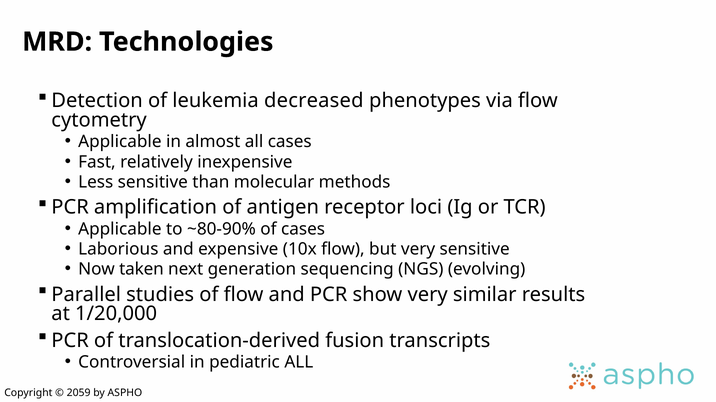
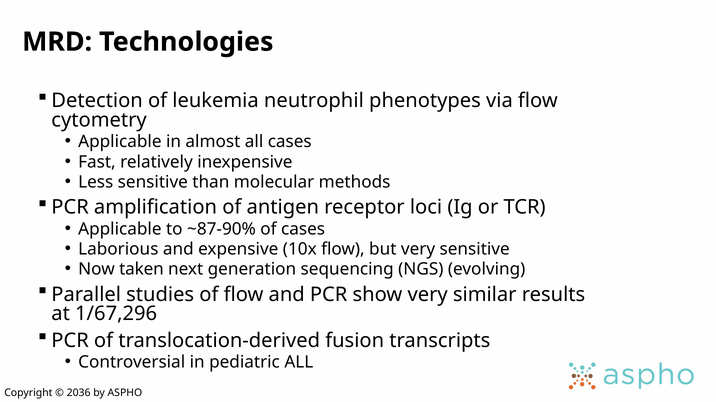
decreased: decreased -> neutrophil (314, 101)
~80-90%: ~80-90% -> ~87-90% (221, 229)
1/20,000: 1/20,000 -> 1/67,296 (116, 314)
2059: 2059 -> 2036 (79, 393)
